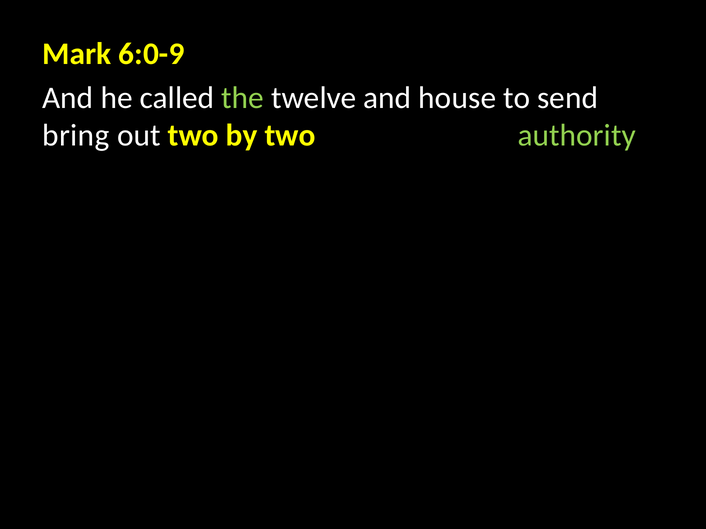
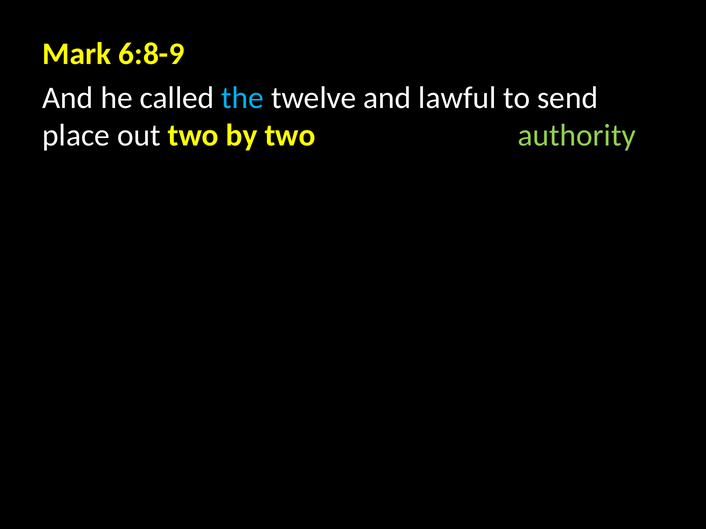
6:0-9: 6:0-9 -> 6:8-9 (151, 54)
the colour: light green -> light blue (243, 98)
house: house -> lawful (457, 98)
bring: bring -> place (76, 135)
